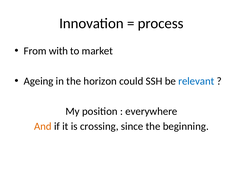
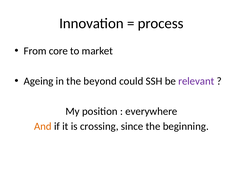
with: with -> core (58, 51)
horizon: horizon -> beyond (100, 81)
relevant colour: blue -> purple (196, 81)
